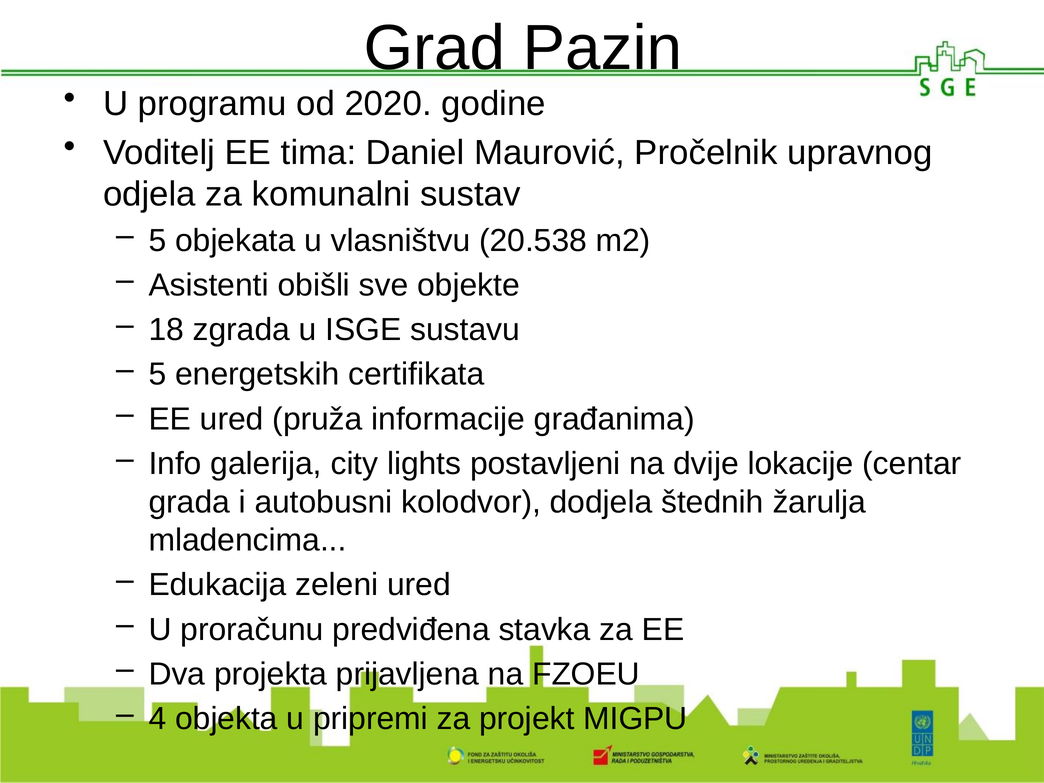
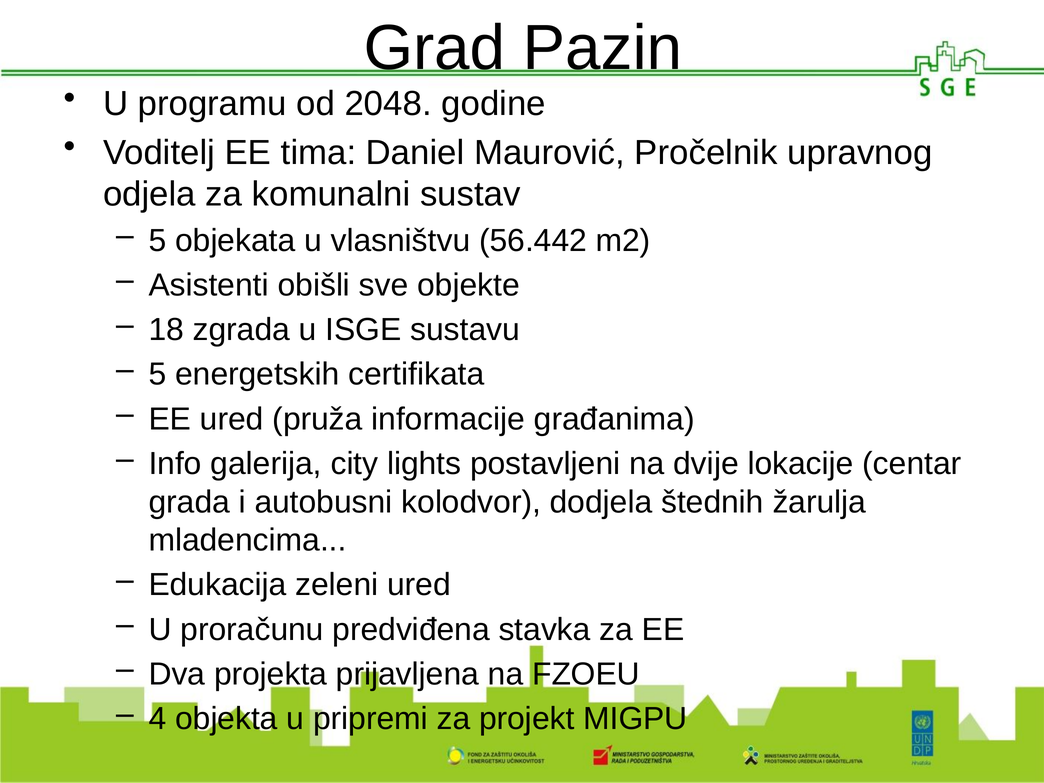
2020: 2020 -> 2048 (388, 104)
20.538: 20.538 -> 56.442 (533, 241)
